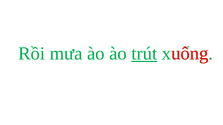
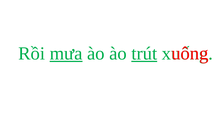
mưa underline: none -> present (66, 54)
